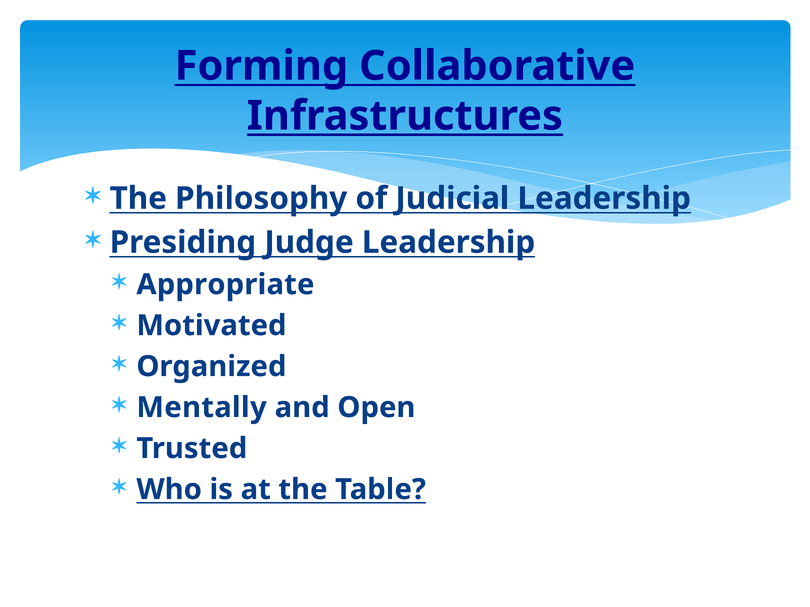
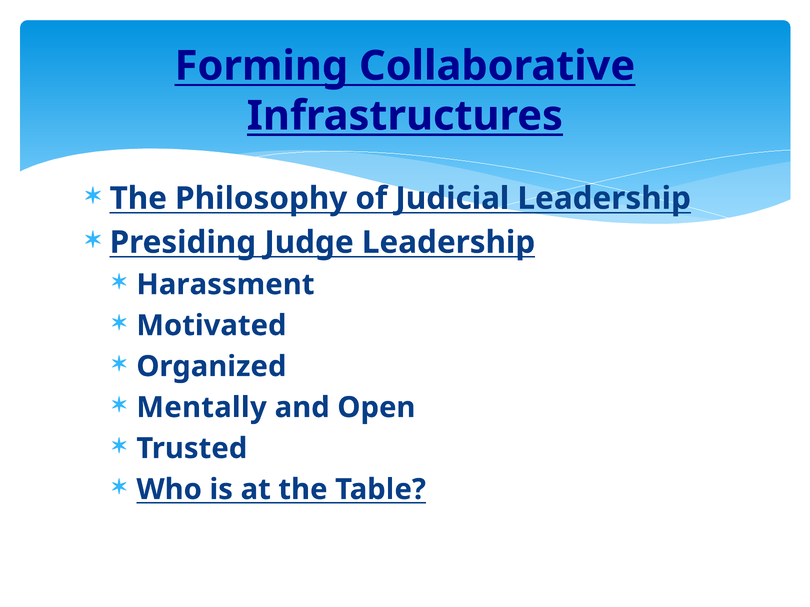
Appropriate: Appropriate -> Harassment (225, 285)
